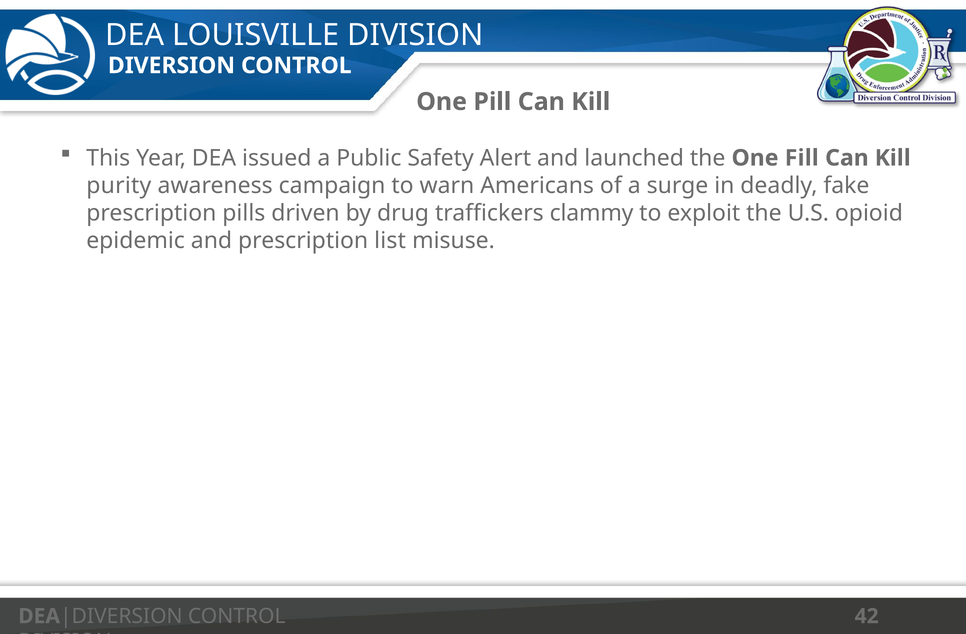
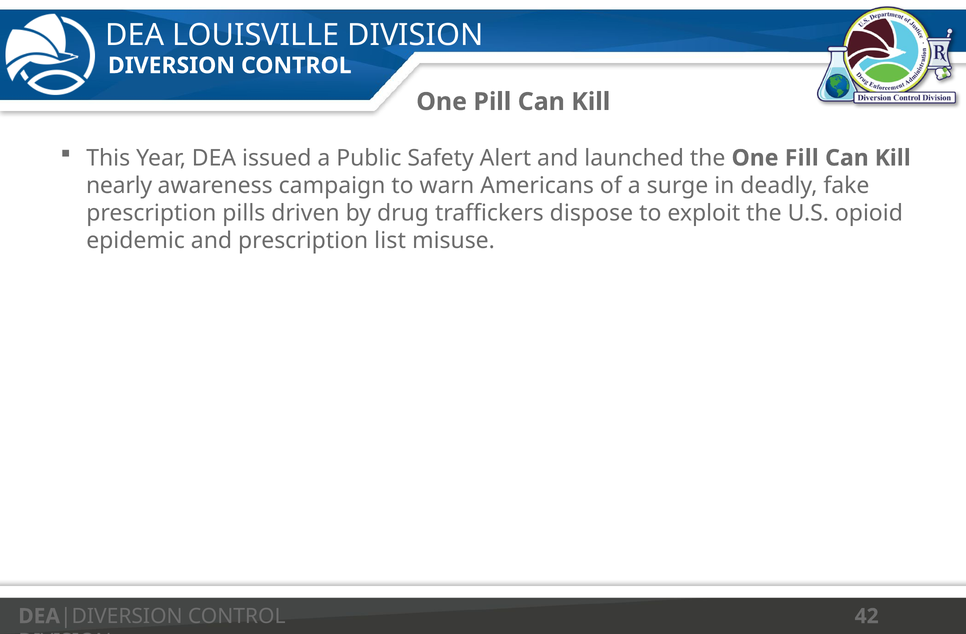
purity: purity -> nearly (119, 186)
clammy: clammy -> dispose (591, 213)
